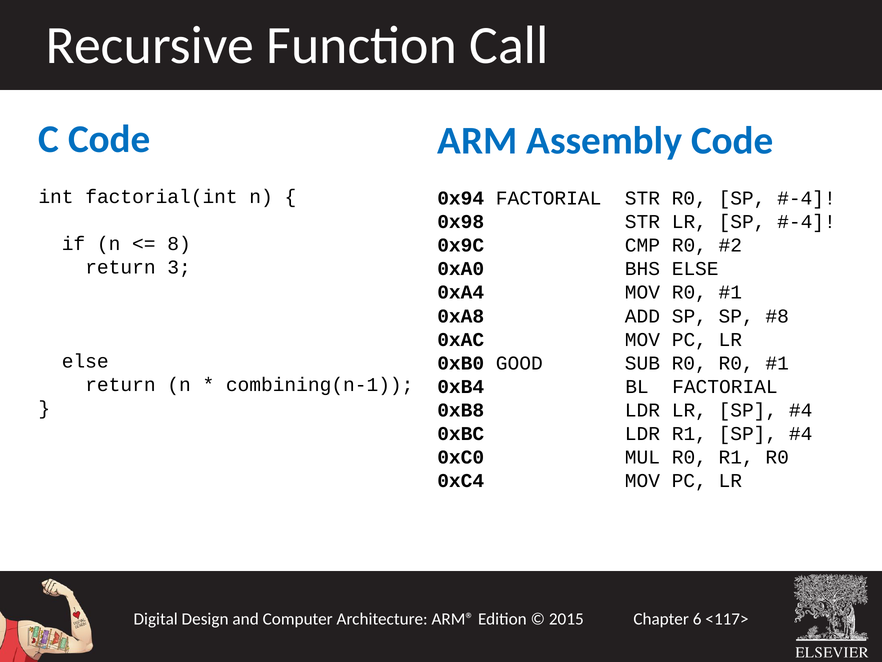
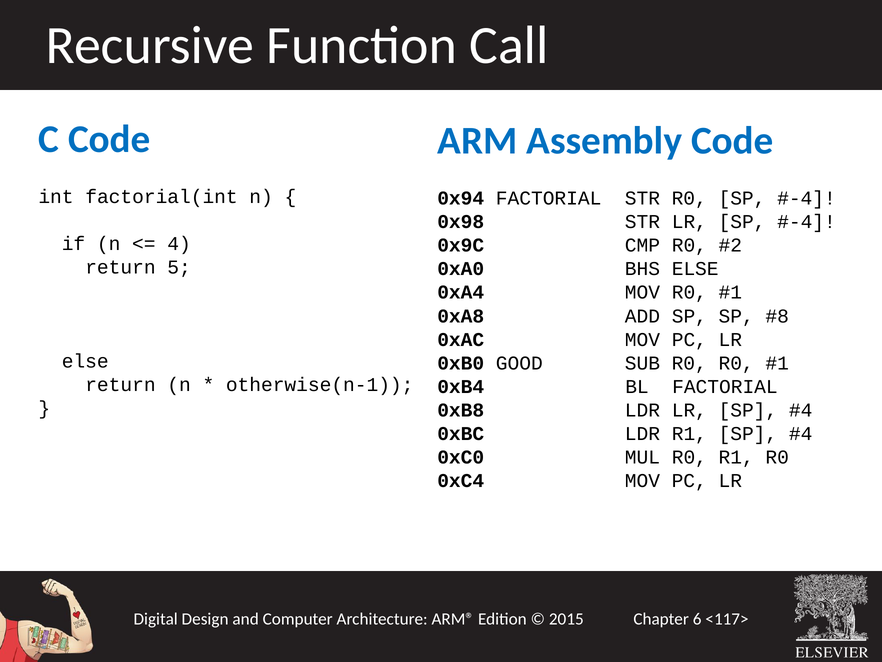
8: 8 -> 4 (179, 244)
3: 3 -> 5 (179, 267)
combining(n-1: combining(n-1 -> otherwise(n-1 (320, 385)
